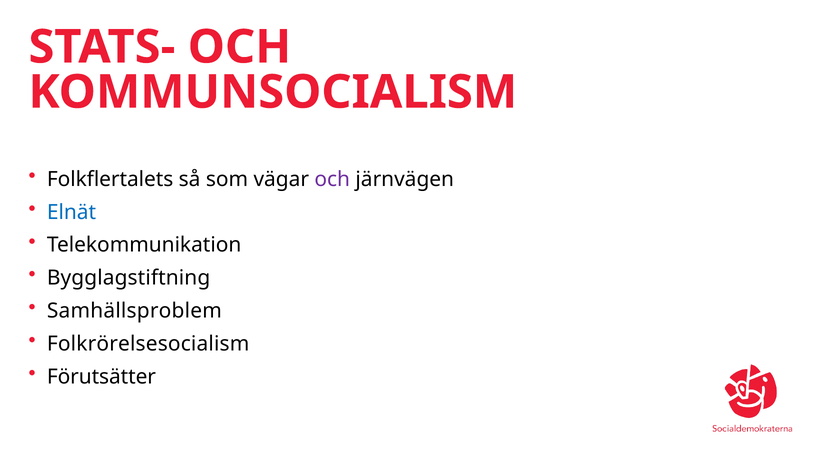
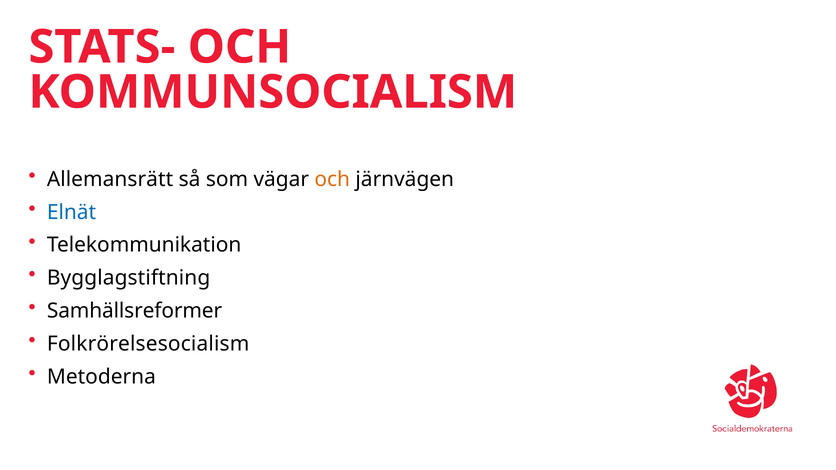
Folkflertalets: Folkflertalets -> Allemansrätt (110, 179)
och colour: purple -> orange (332, 179)
Samhällsproblem: Samhällsproblem -> Samhällsreformer (135, 311)
Förutsätter: Förutsätter -> Metoderna (101, 377)
